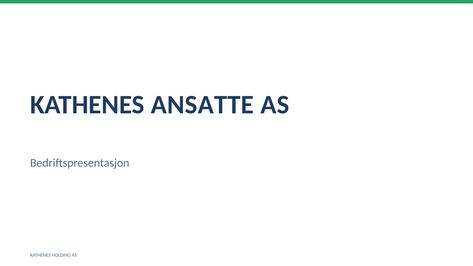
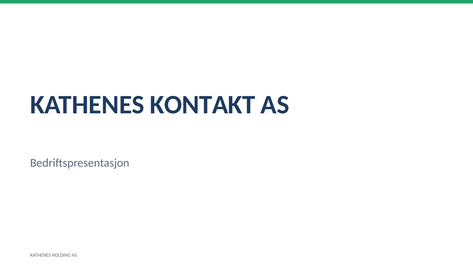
ANSATTE: ANSATTE -> KONTAKT (203, 105)
